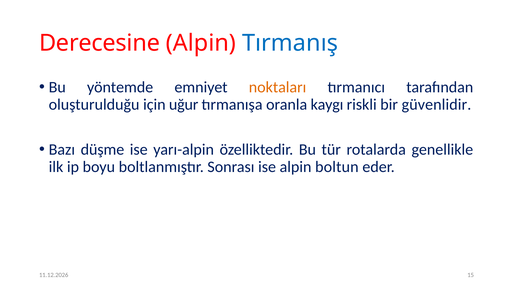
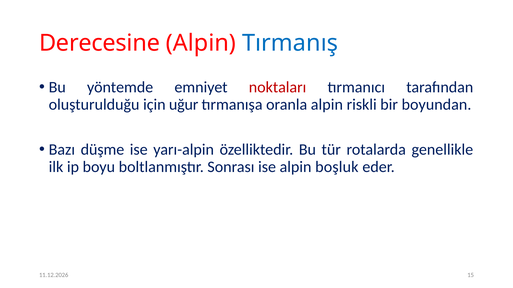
noktaları colour: orange -> red (278, 87)
oranla kaygı: kaygı -> alpin (327, 105)
güvenlidir: güvenlidir -> boyundan (437, 105)
boltun: boltun -> boşluk (337, 167)
